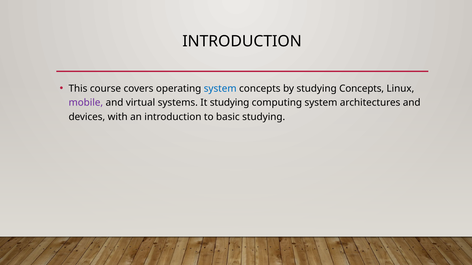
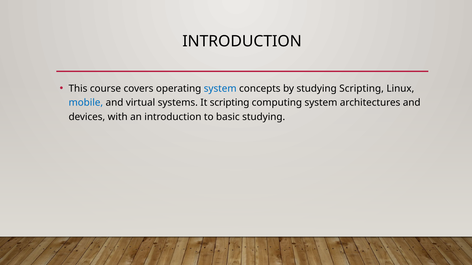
studying Concepts: Concepts -> Scripting (362, 89)
mobile colour: purple -> blue (86, 103)
It studying: studying -> scripting (230, 103)
